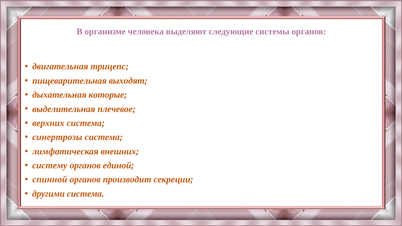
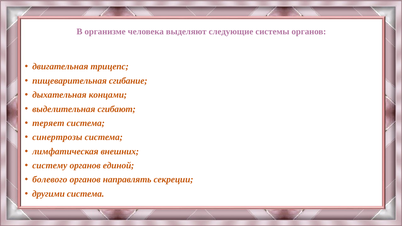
выходят: выходят -> сгибание (128, 81)
которые: которые -> концами (108, 95)
плечевое: плечевое -> сгибают (117, 109)
верхних: верхних -> теряет (48, 123)
спинной: спинной -> болевого (50, 180)
производит: производит -> направлять (127, 180)
